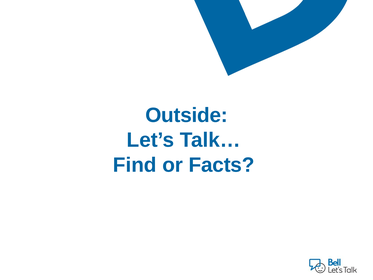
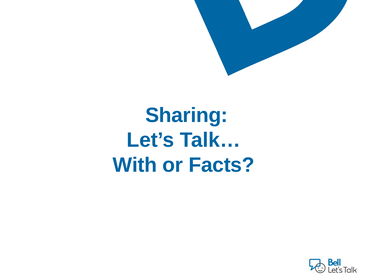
Outside: Outside -> Sharing (187, 115)
Find: Find -> With (135, 165)
